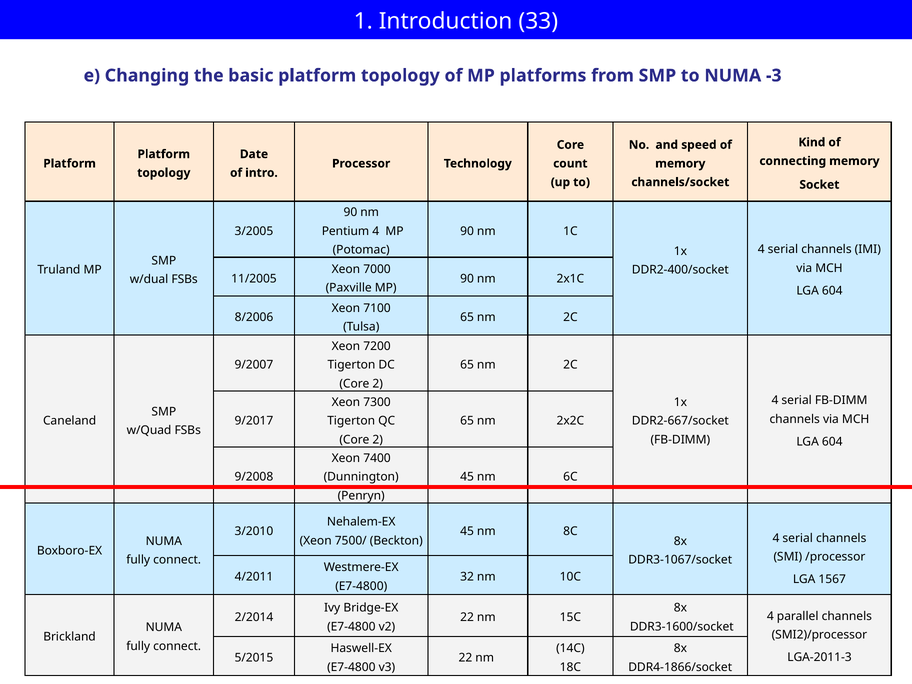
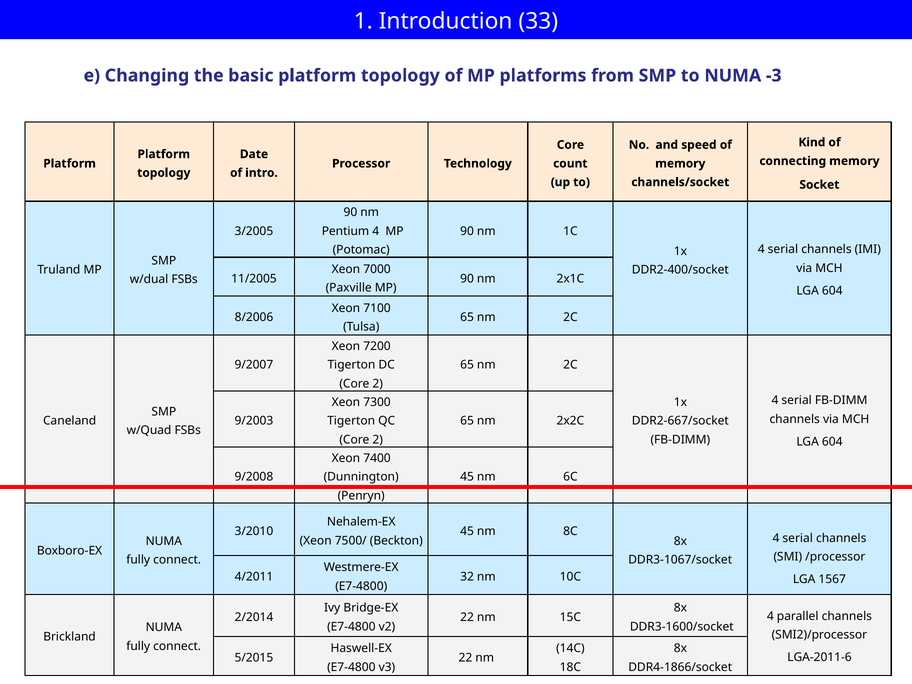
9/2017: 9/2017 -> 9/2003 (254, 421)
LGA-2011-3: LGA-2011-3 -> LGA-2011-6 (819, 657)
